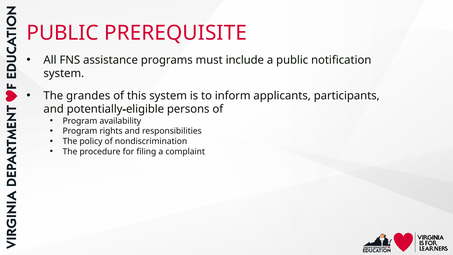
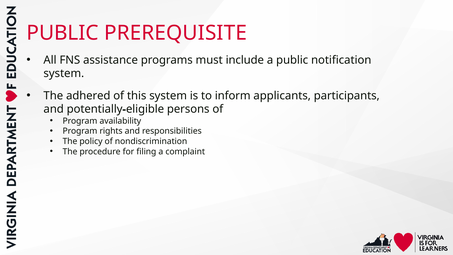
grandes: grandes -> adhered (88, 96)
